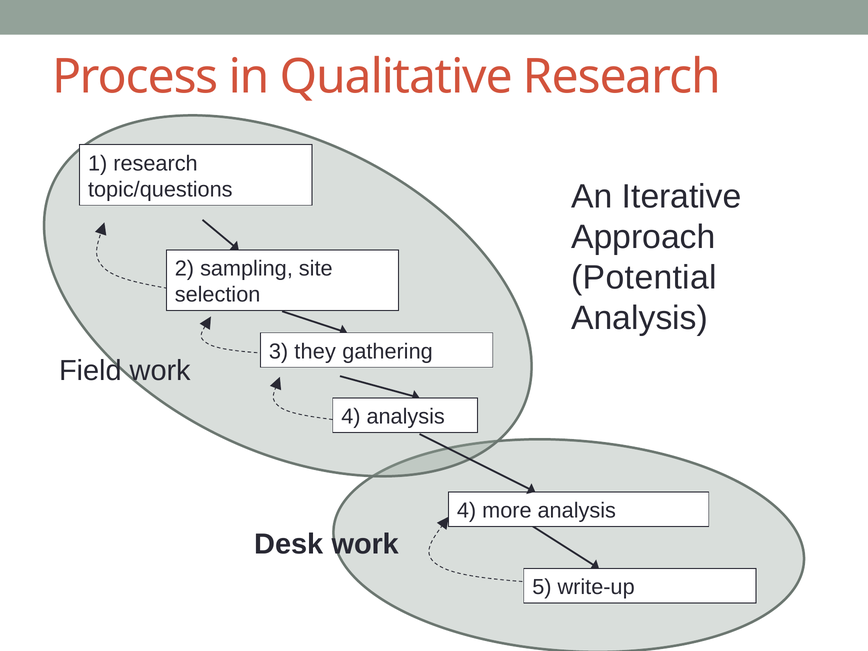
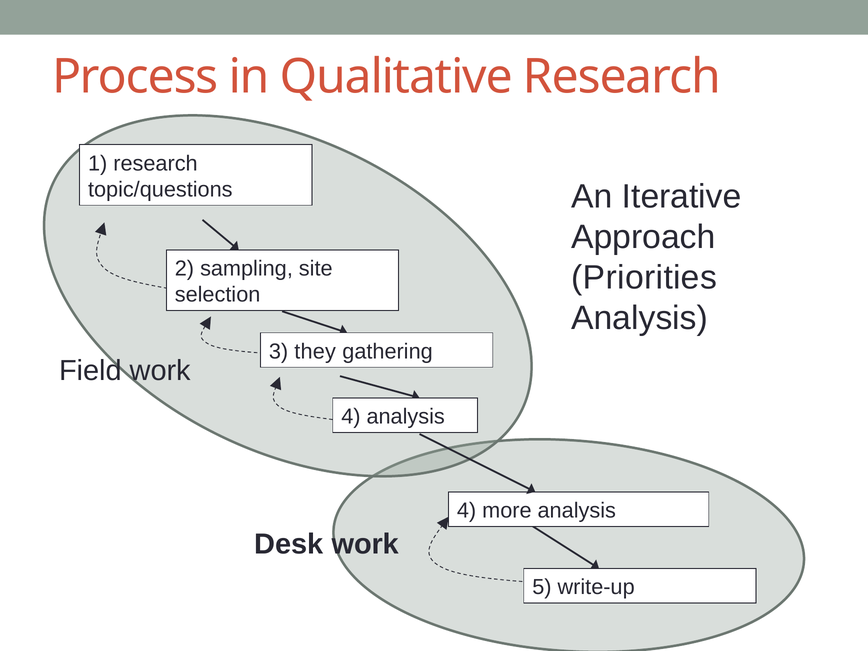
Potential: Potential -> Priorities (644, 278)
